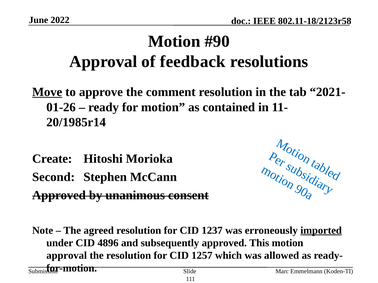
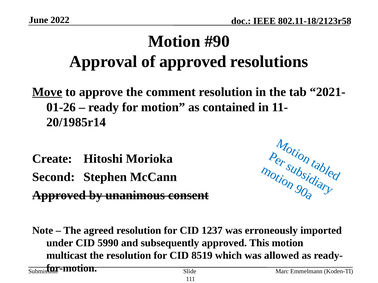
of feedback: feedback -> approved (193, 62)
imported underline: present -> none (321, 231)
4896: 4896 -> 5990 (108, 243)
approval: approval -> multicast (67, 256)
1257: 1257 -> 8519 (202, 256)
